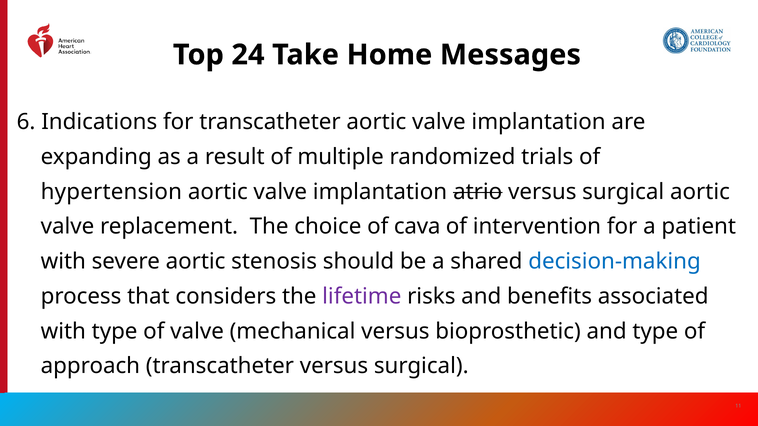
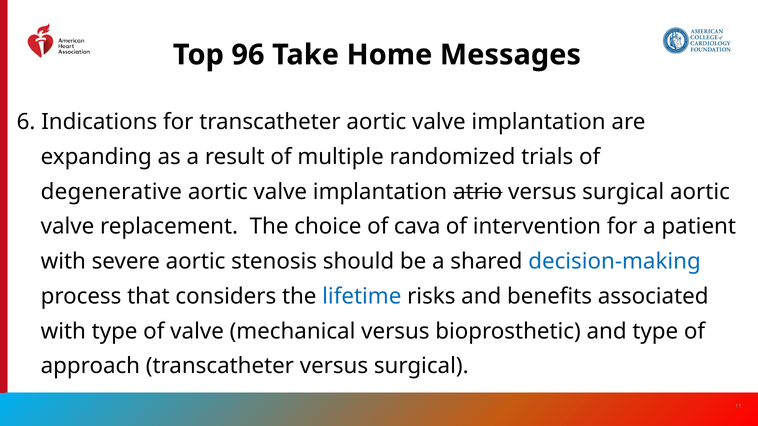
24: 24 -> 96 (248, 55)
hypertension: hypertension -> degenerative (111, 192)
lifetime colour: purple -> blue (362, 297)
